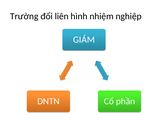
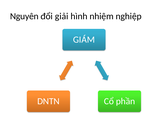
Trường: Trường -> Nguyên (24, 16)
liên: liên -> giải (62, 16)
